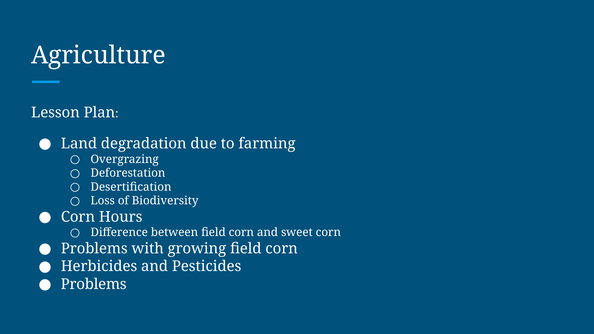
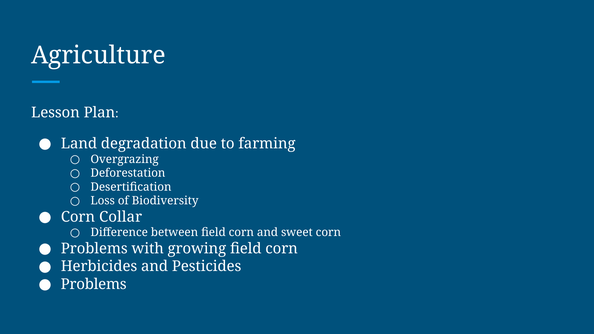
Hours: Hours -> Collar (121, 217)
